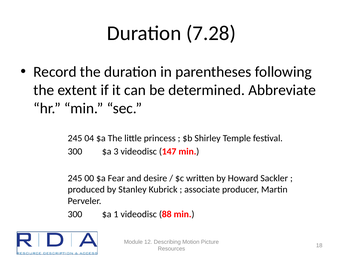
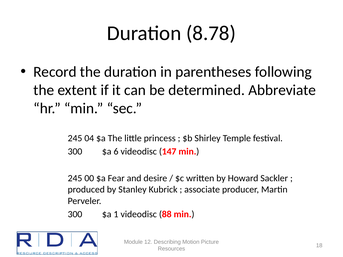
7.28: 7.28 -> 8.78 (211, 33)
3: 3 -> 6 (116, 152)
